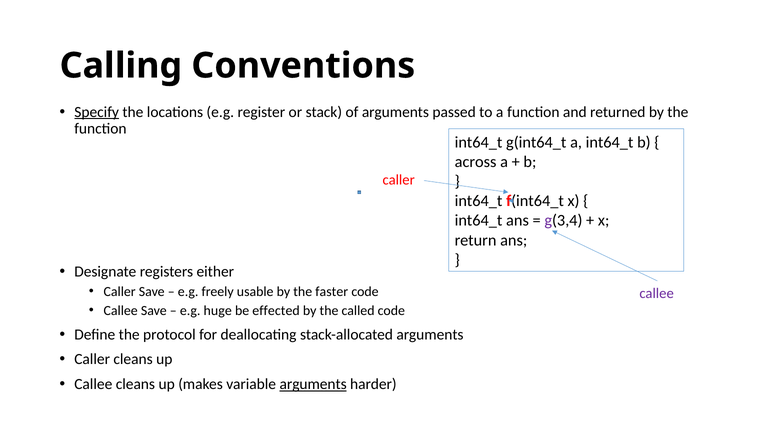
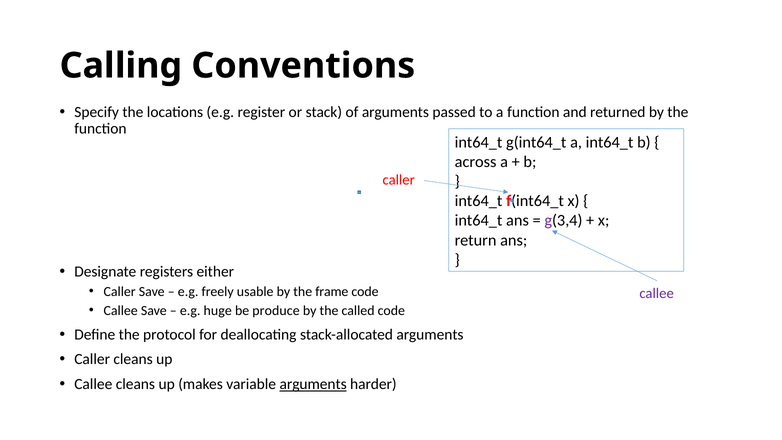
Specify underline: present -> none (97, 112)
faster: faster -> frame (332, 291)
effected: effected -> produce (276, 310)
